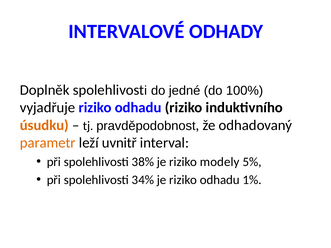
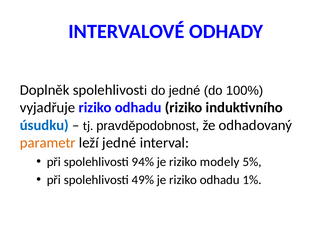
úsudku colour: orange -> blue (44, 125)
leží uvnitř: uvnitř -> jedné (119, 143)
38%: 38% -> 94% (143, 162)
34%: 34% -> 49% (143, 180)
